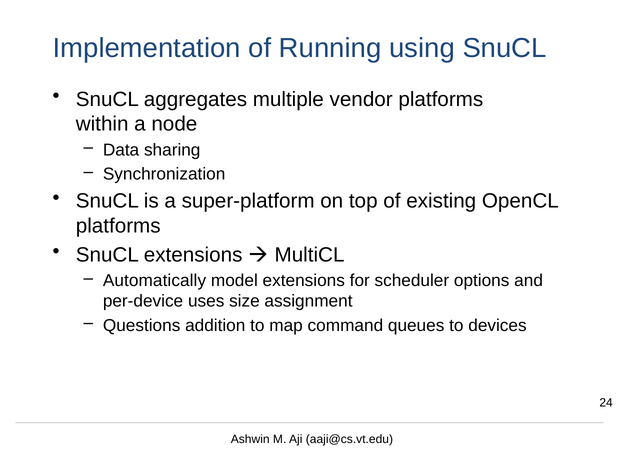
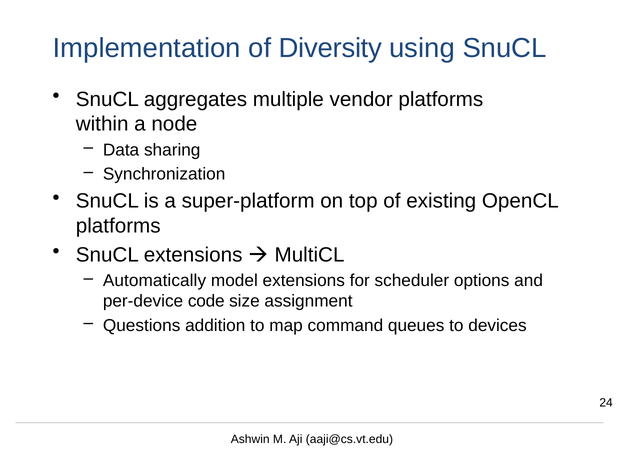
Running: Running -> Diversity (330, 48)
uses: uses -> code (206, 301)
